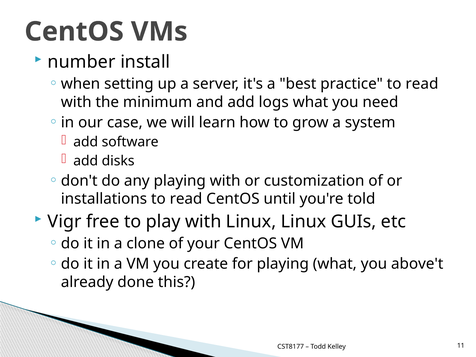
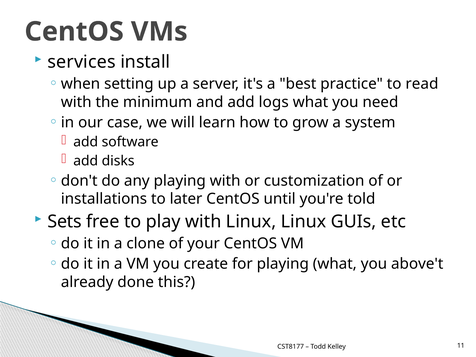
number: number -> services (82, 62)
installations to read: read -> later (186, 199)
Vigr: Vigr -> Sets (65, 222)
